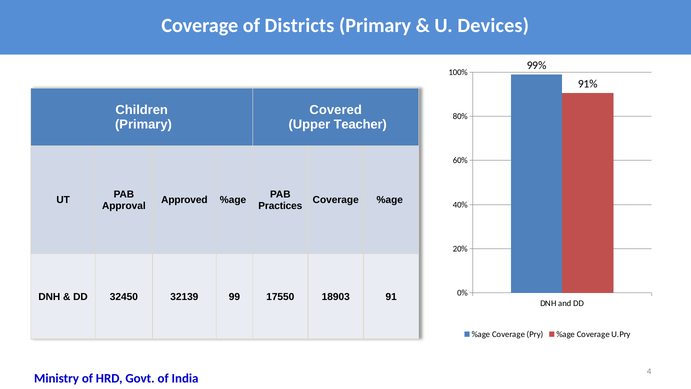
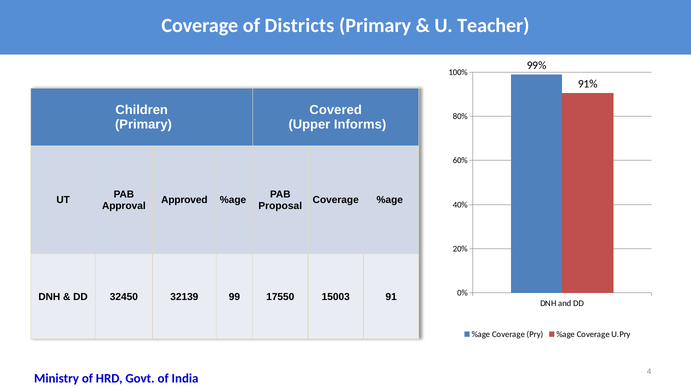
Devices: Devices -> Teacher (493, 26)
Teacher: Teacher -> Informs (360, 125)
Practices: Practices -> Proposal (280, 206)
18903: 18903 -> 15003 (336, 297)
